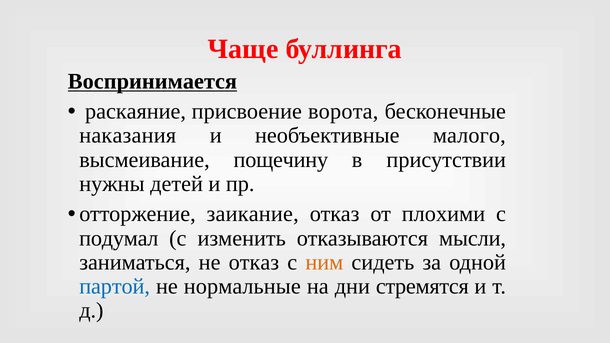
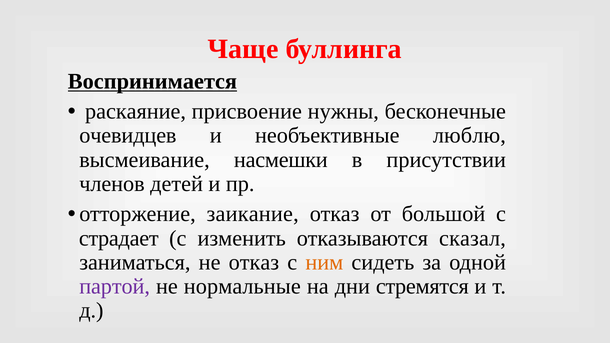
ворота: ворота -> нужны (343, 112)
наказания: наказания -> очевидцев (128, 136)
малого: малого -> люблю (469, 136)
пощечину: пощечину -> насмешки (281, 160)
нужны: нужны -> членов (112, 184)
плохими: плохими -> большой (444, 214)
подумал: подумал -> страдает (119, 238)
мысли: мысли -> сказал (472, 238)
партой colour: blue -> purple (115, 286)
